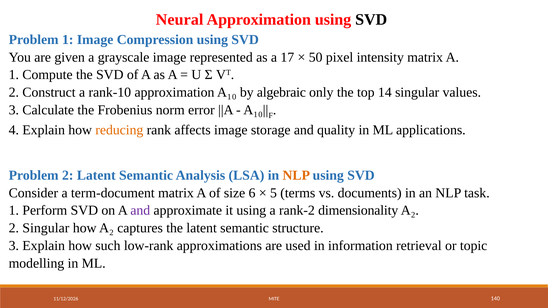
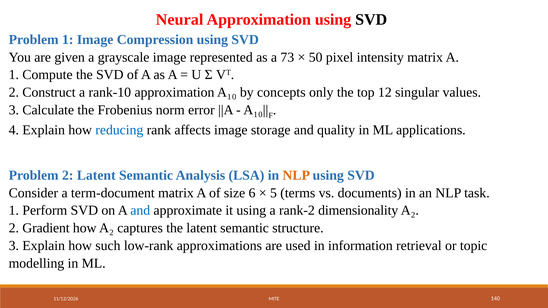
17: 17 -> 73 (287, 57)
algebraic: algebraic -> concepts (281, 92)
14: 14 -> 12 (385, 92)
reducing colour: orange -> blue (119, 130)
and colour: purple -> blue (140, 211)
2 Singular: Singular -> Gradient (46, 228)
